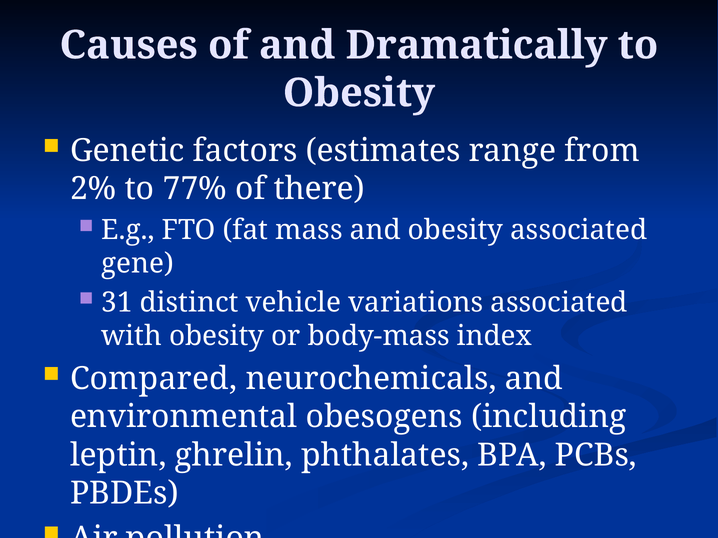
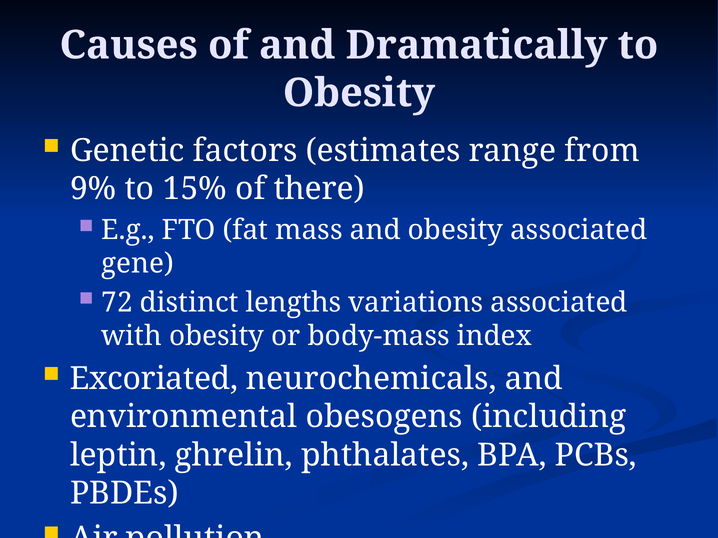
2%: 2% -> 9% (93, 189)
77%: 77% -> 15% (195, 189)
31: 31 -> 72 (117, 303)
vehicle: vehicle -> lengths (294, 303)
Compared: Compared -> Excoriated (154, 379)
